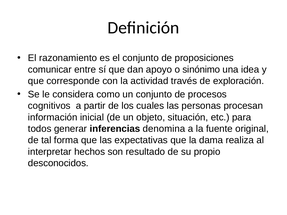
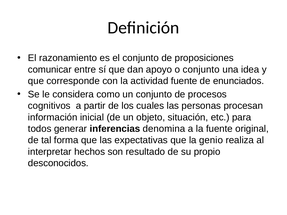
o sinónimo: sinónimo -> conjunto (201, 70)
actividad través: través -> fuente (184, 81)
exploración: exploración -> enunciados (239, 81)
dama: dama -> genio (211, 140)
